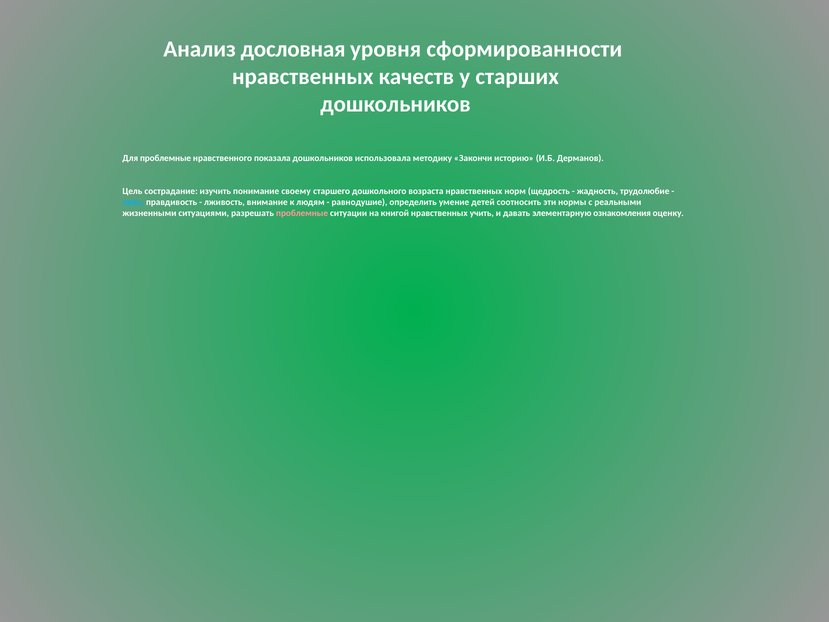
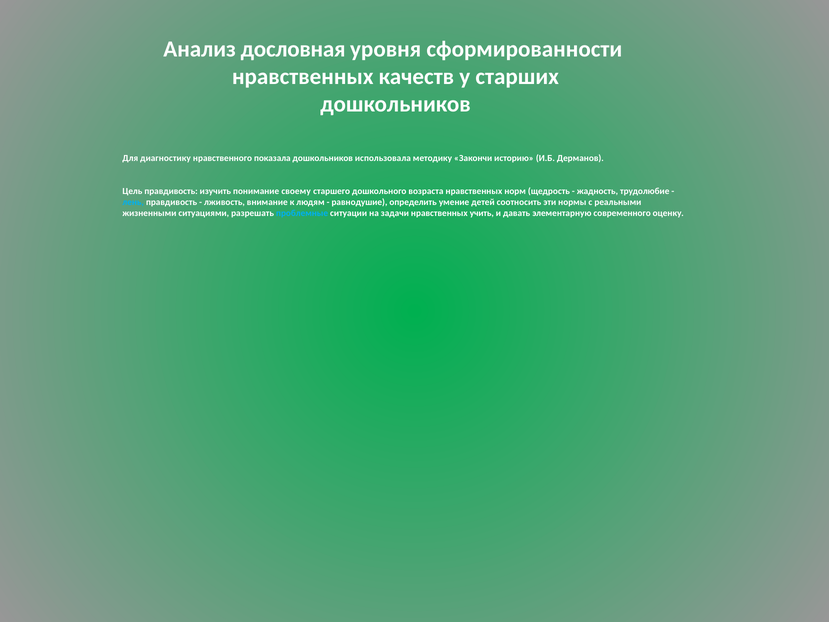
Для проблемные: проблемные -> диагностику (165, 158)
Цель сострадание: сострадание -> правдивость (171, 191)
проблемные colour: pink -> light blue (302, 213)
книгой: книгой -> задачи (395, 213)
ознакомления: ознакомления -> современного (622, 213)
